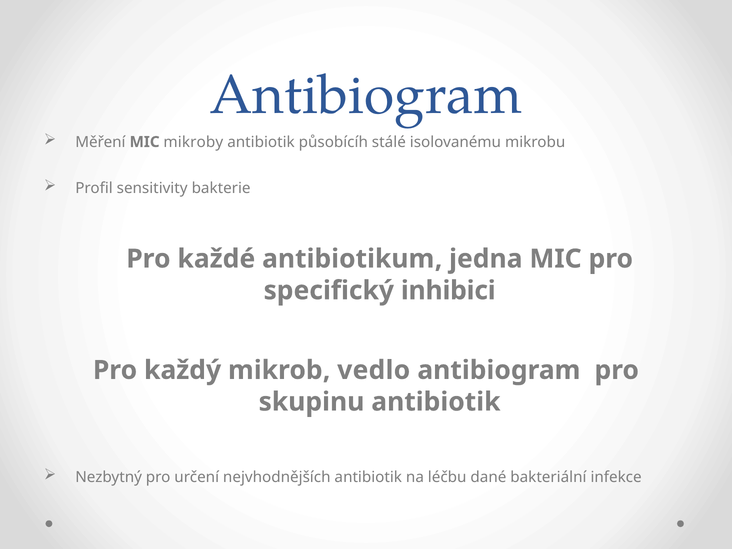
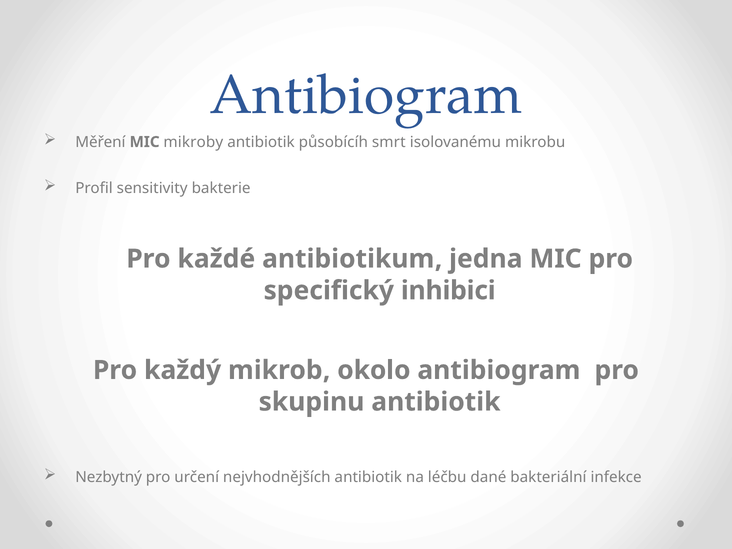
stálé: stálé -> smrt (389, 142)
vedlo: vedlo -> okolo (374, 370)
